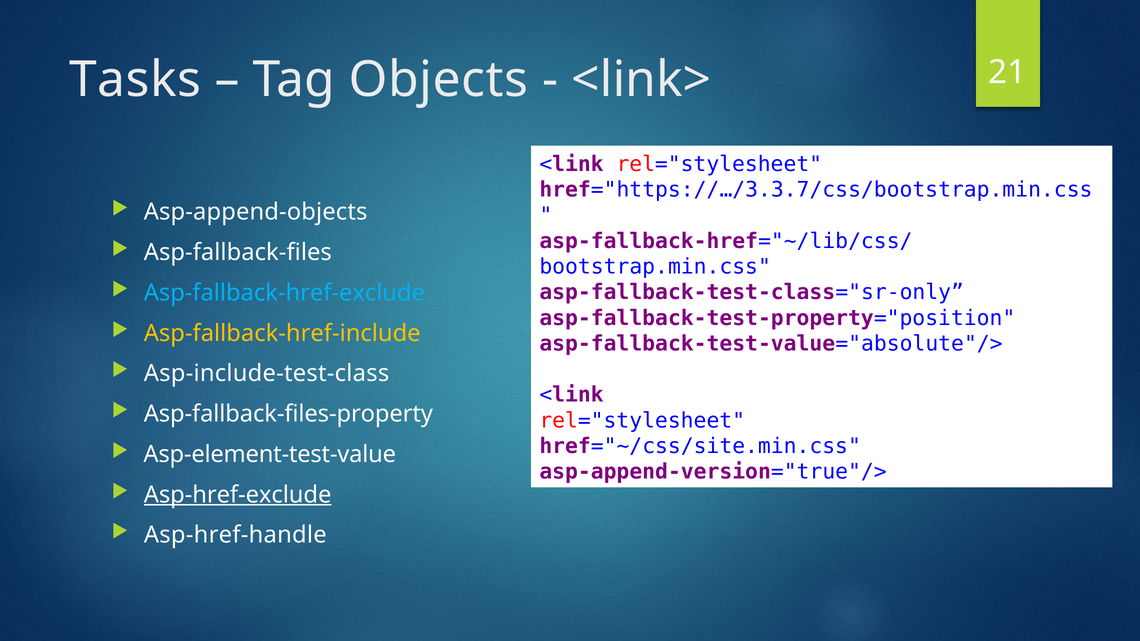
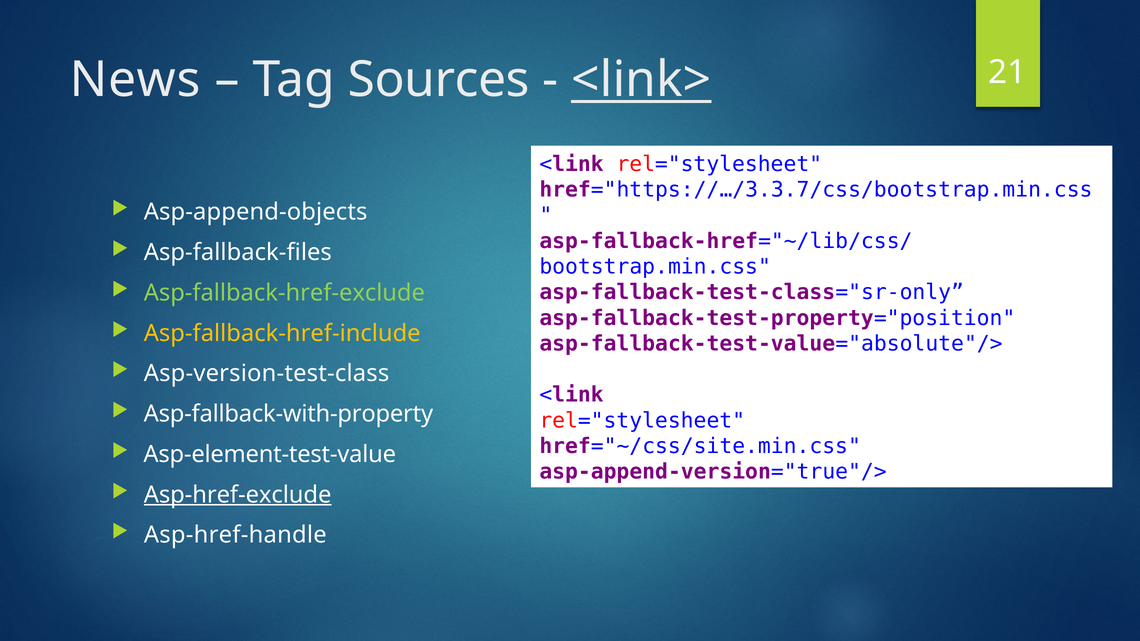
Tasks: Tasks -> News (135, 80)
Objects: Objects -> Sources (439, 80)
<link> underline: none -> present (641, 80)
Asp-fallback-href-exclude colour: light blue -> light green (284, 293)
Asp-include-test-class: Asp-include-test-class -> Asp-version-test-class (267, 374)
Asp-fallback-files-property: Asp-fallback-files-property -> Asp-fallback-with-property (288, 414)
